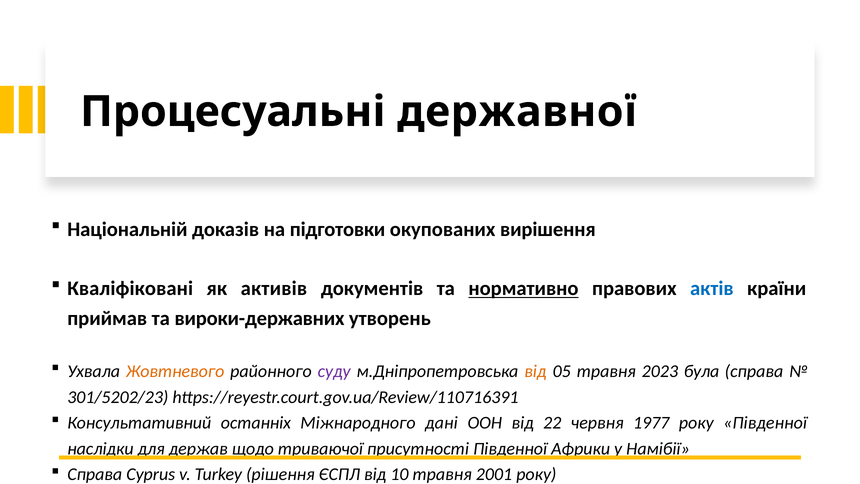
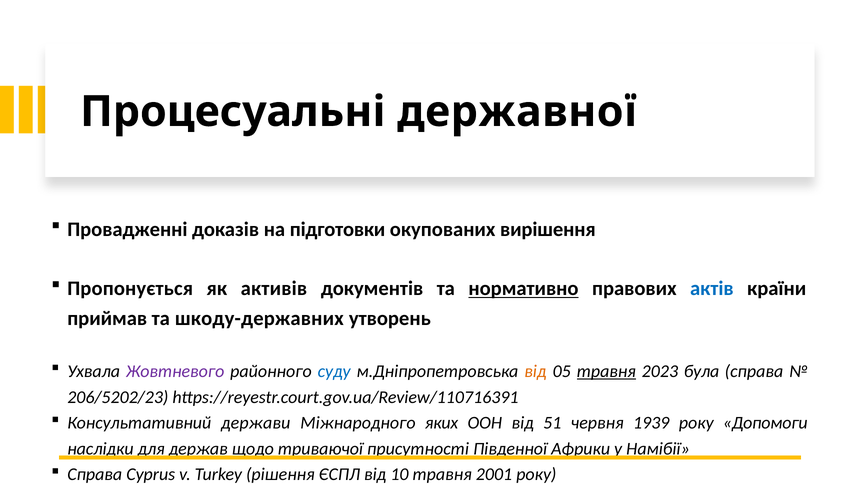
Національній: Національній -> Провадженні (127, 229)
Кваліфіковані: Кваліфіковані -> Пропонується (130, 288)
вироки-державних: вироки-державних -> шкоду-державних (259, 318)
Жовтневого colour: orange -> purple (175, 371)
суду colour: purple -> blue (334, 371)
травня underline: none -> present (606, 371)
301/5202/23: 301/5202/23 -> 206/5202/23 (118, 397)
останніх: останніх -> держави (256, 423)
дані: дані -> яких (442, 423)
22: 22 -> 51 (552, 423)
1977: 1977 -> 1939 (651, 423)
року Південної: Південної -> Допомоги (765, 423)
